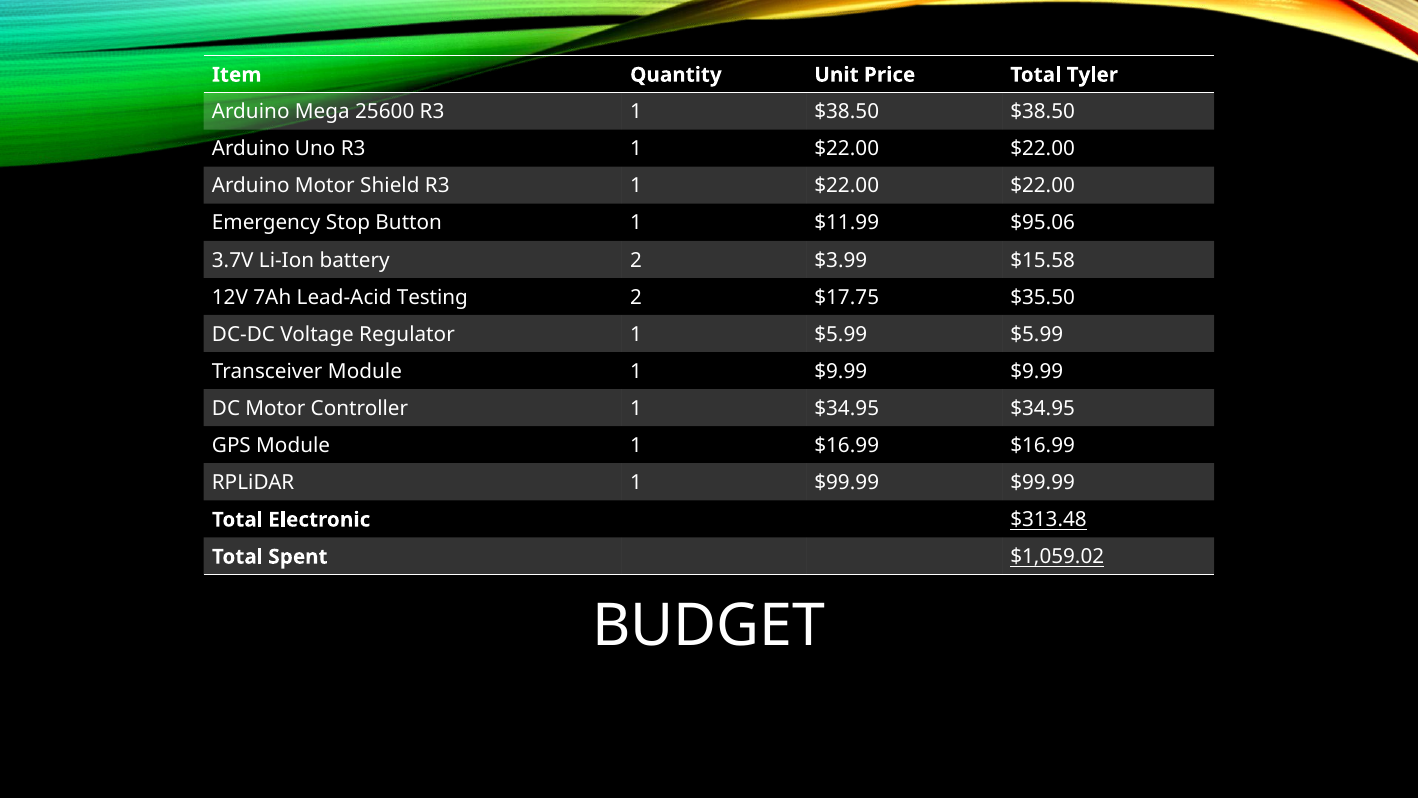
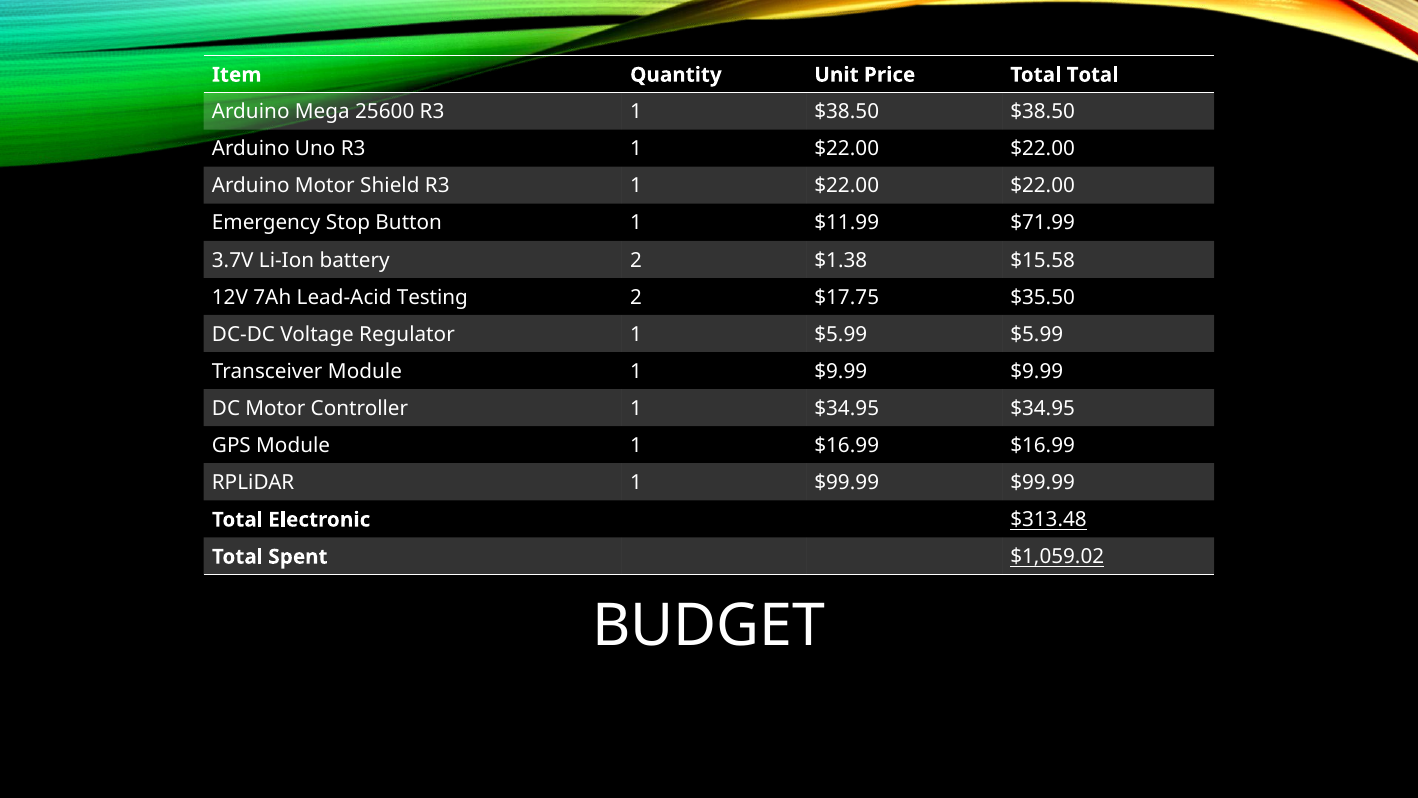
Total Tyler: Tyler -> Total (1092, 75)
$95.06: $95.06 -> $71.99 (1043, 223)
$3.99: $3.99 -> $1.38 (841, 260)
